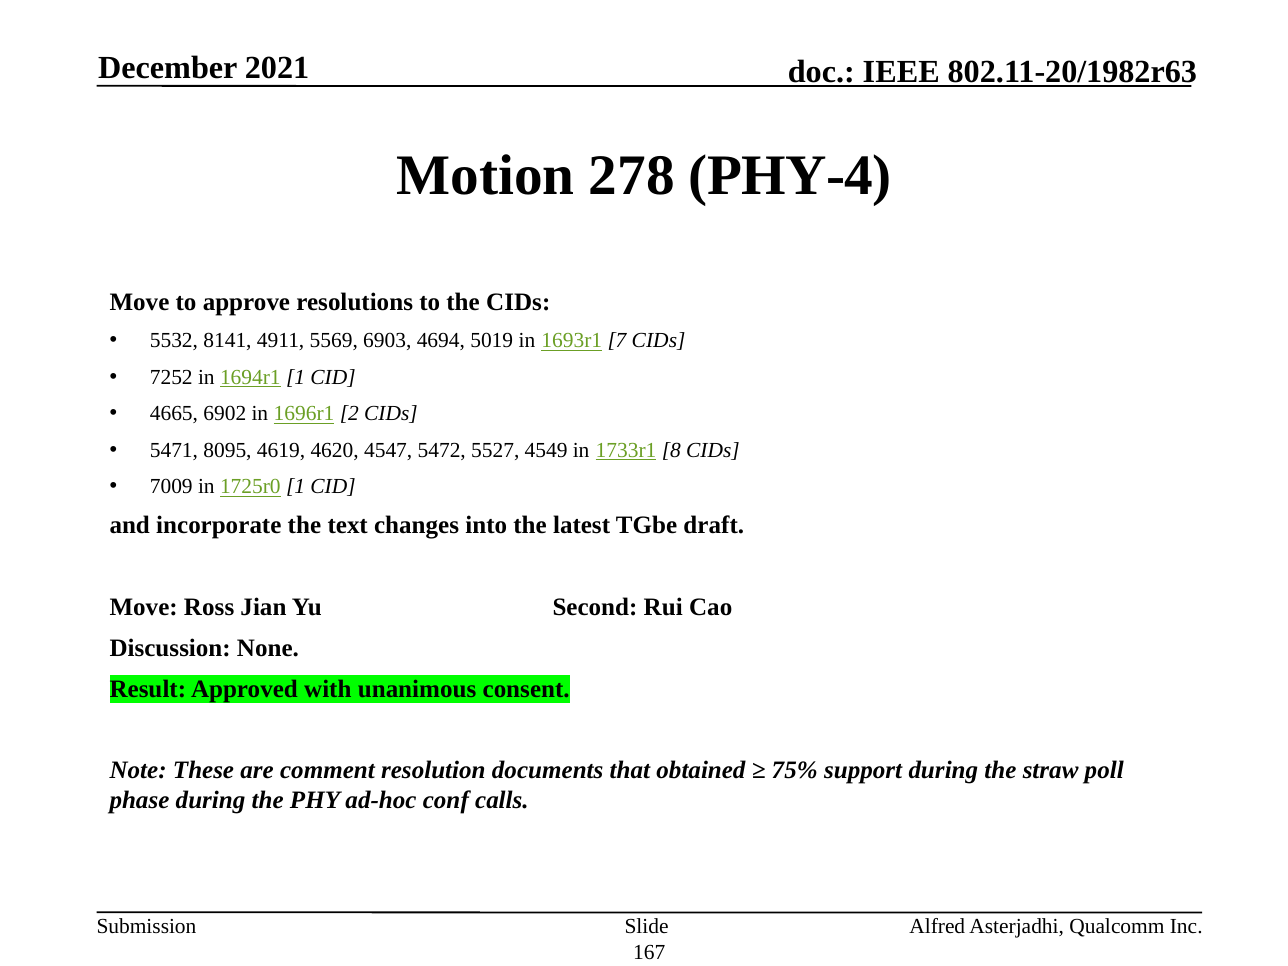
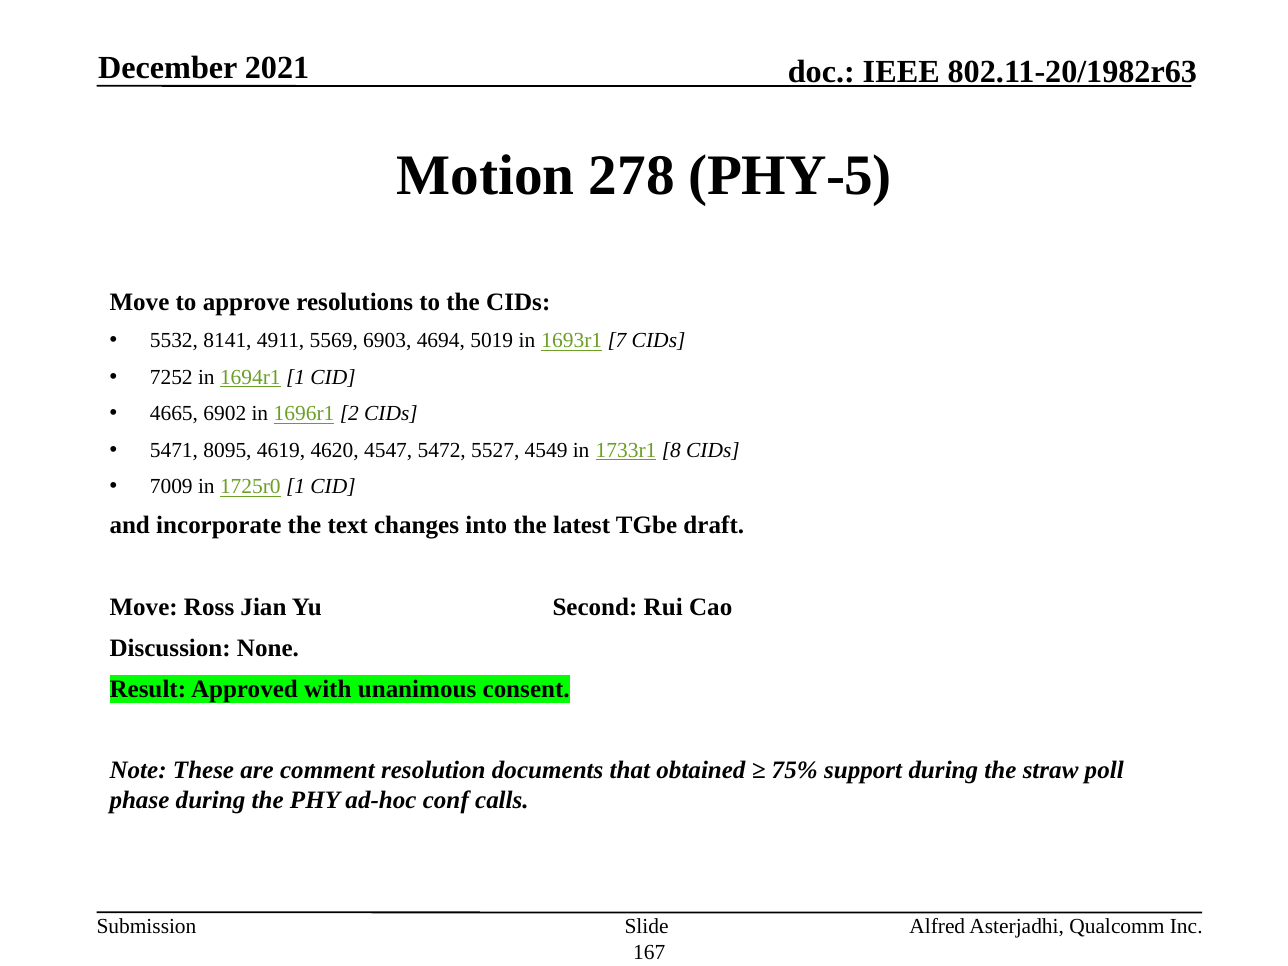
PHY-4: PHY-4 -> PHY-5 (790, 176)
